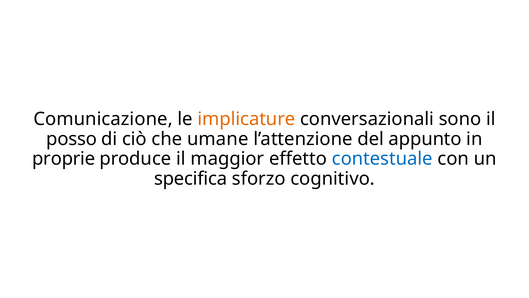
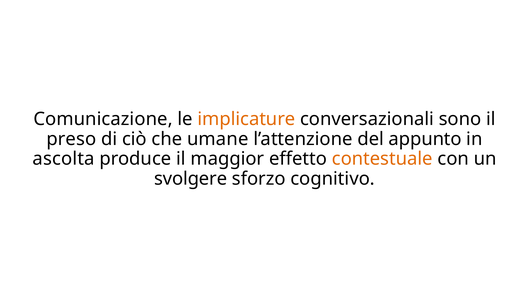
posso: posso -> preso (71, 139)
proprie: proprie -> ascolta (64, 159)
contestuale colour: blue -> orange (382, 159)
specifica: specifica -> svolgere (191, 179)
